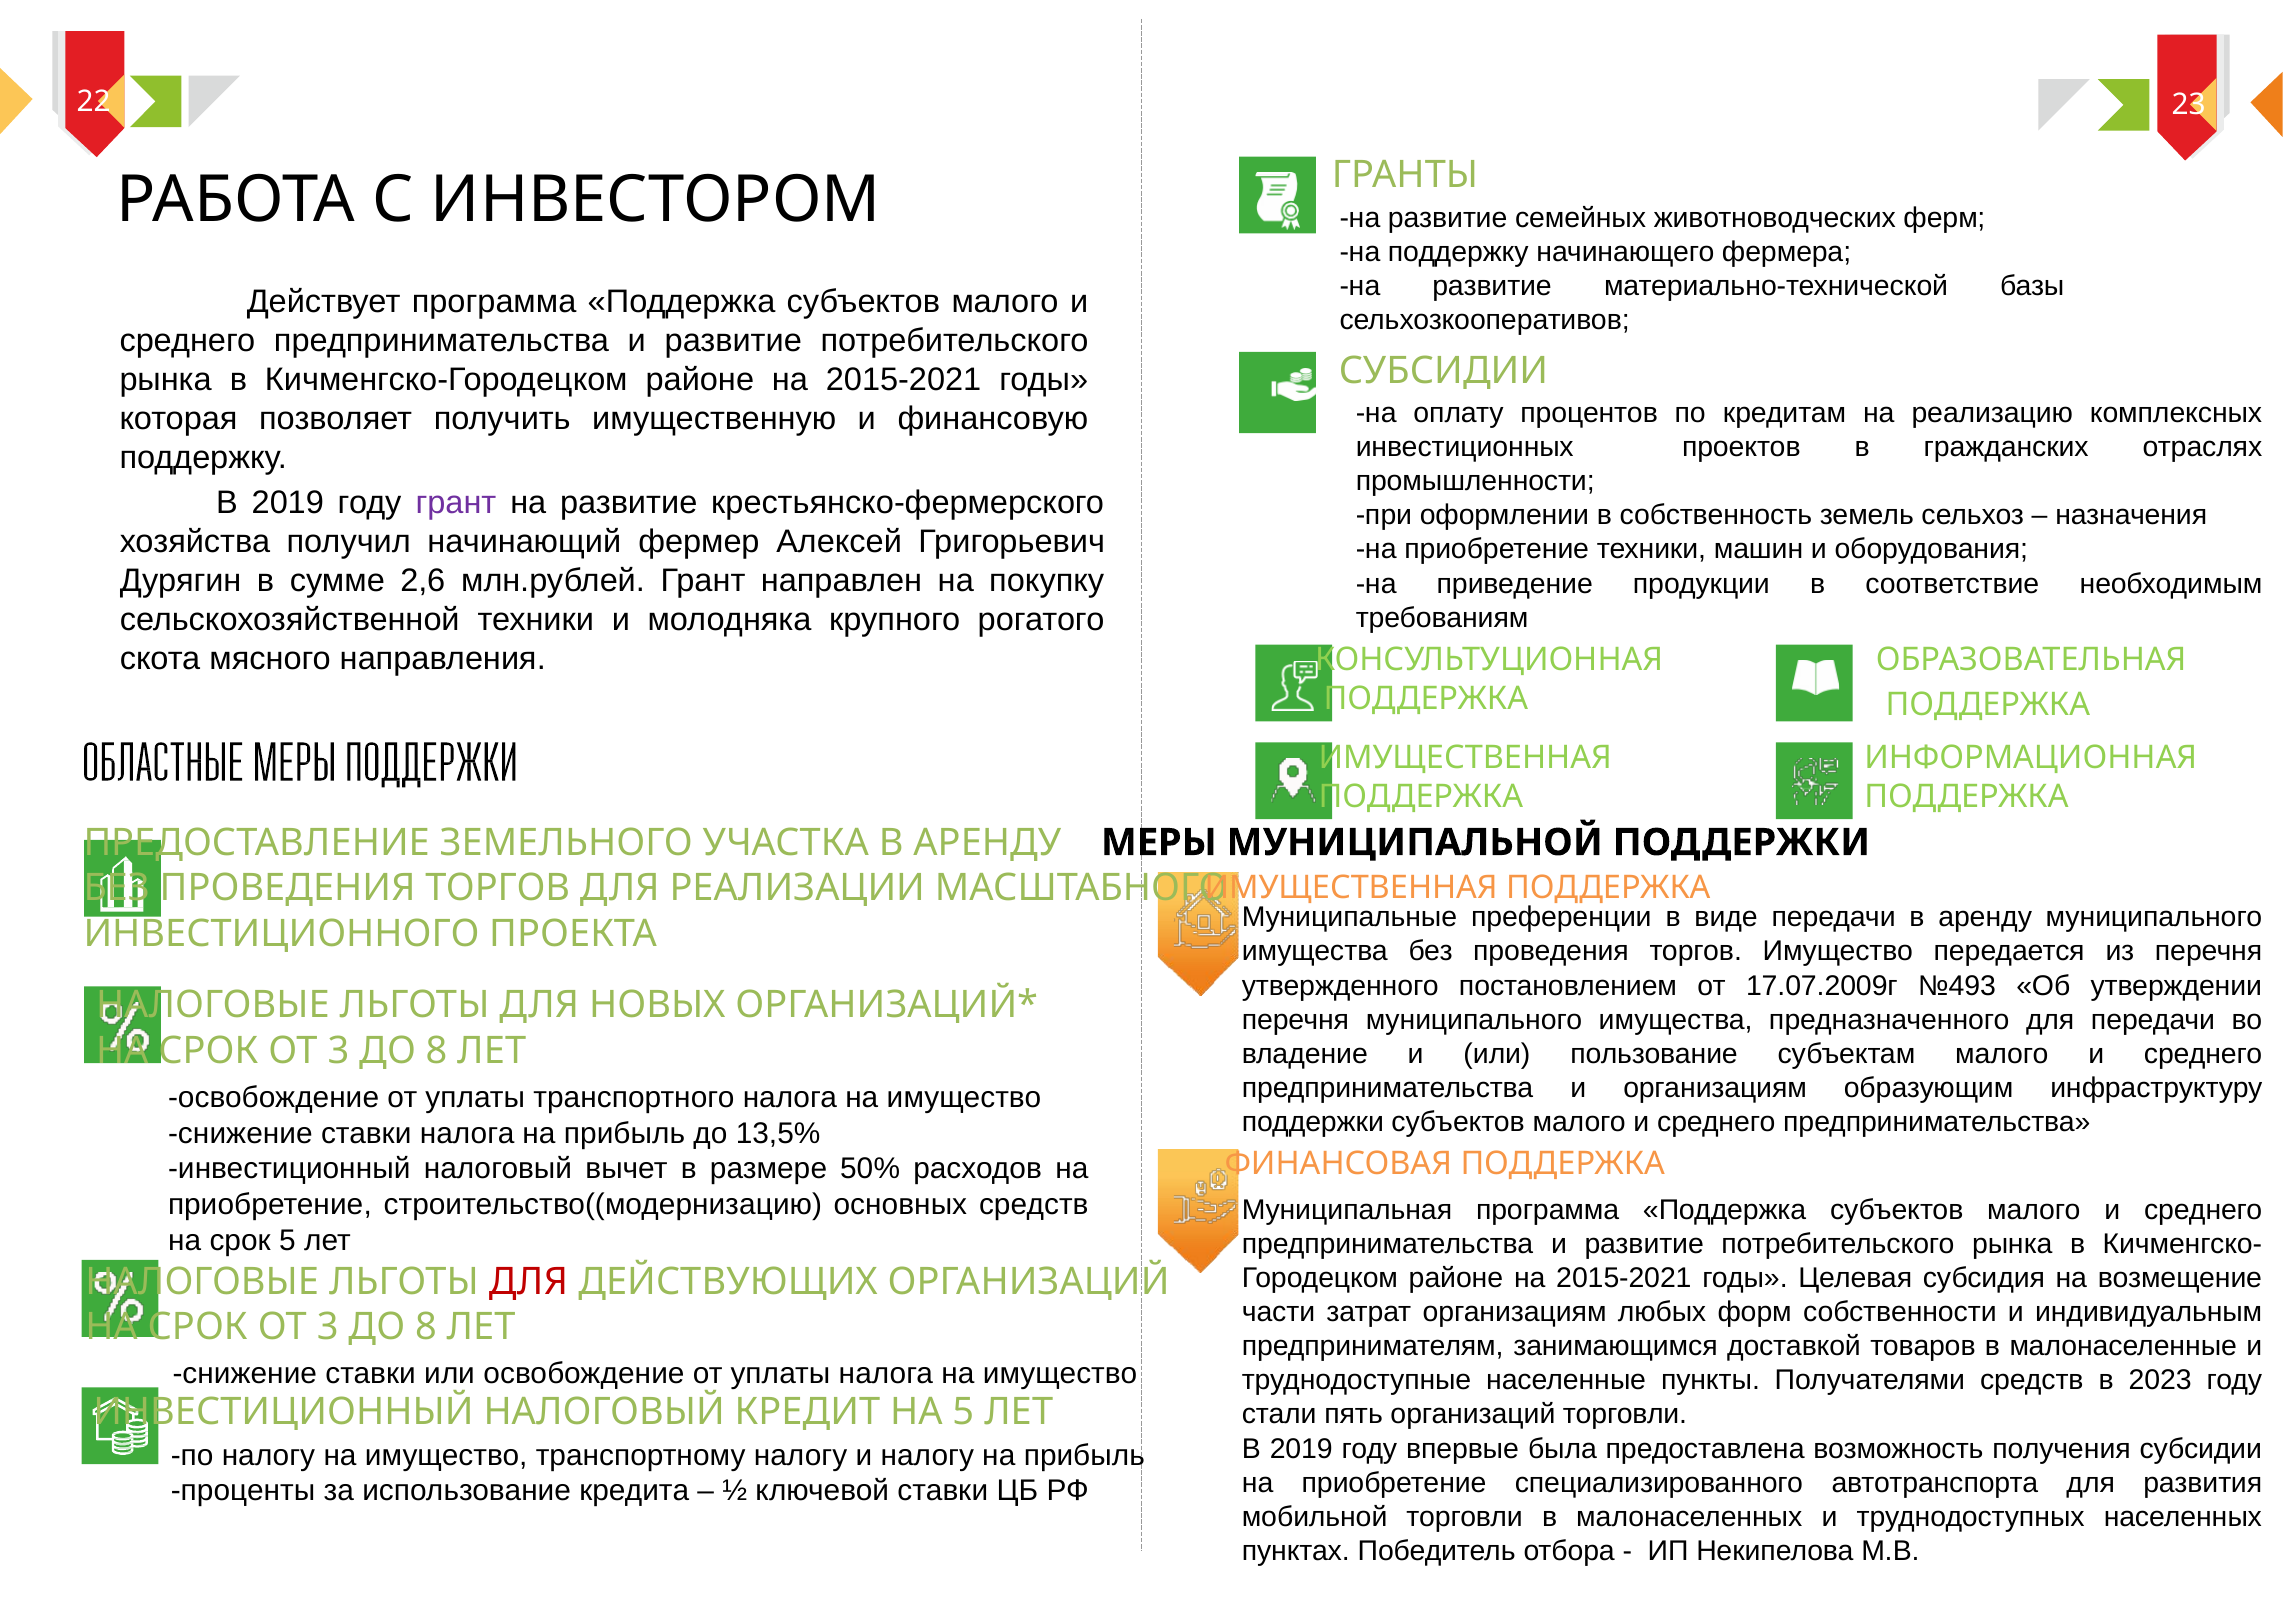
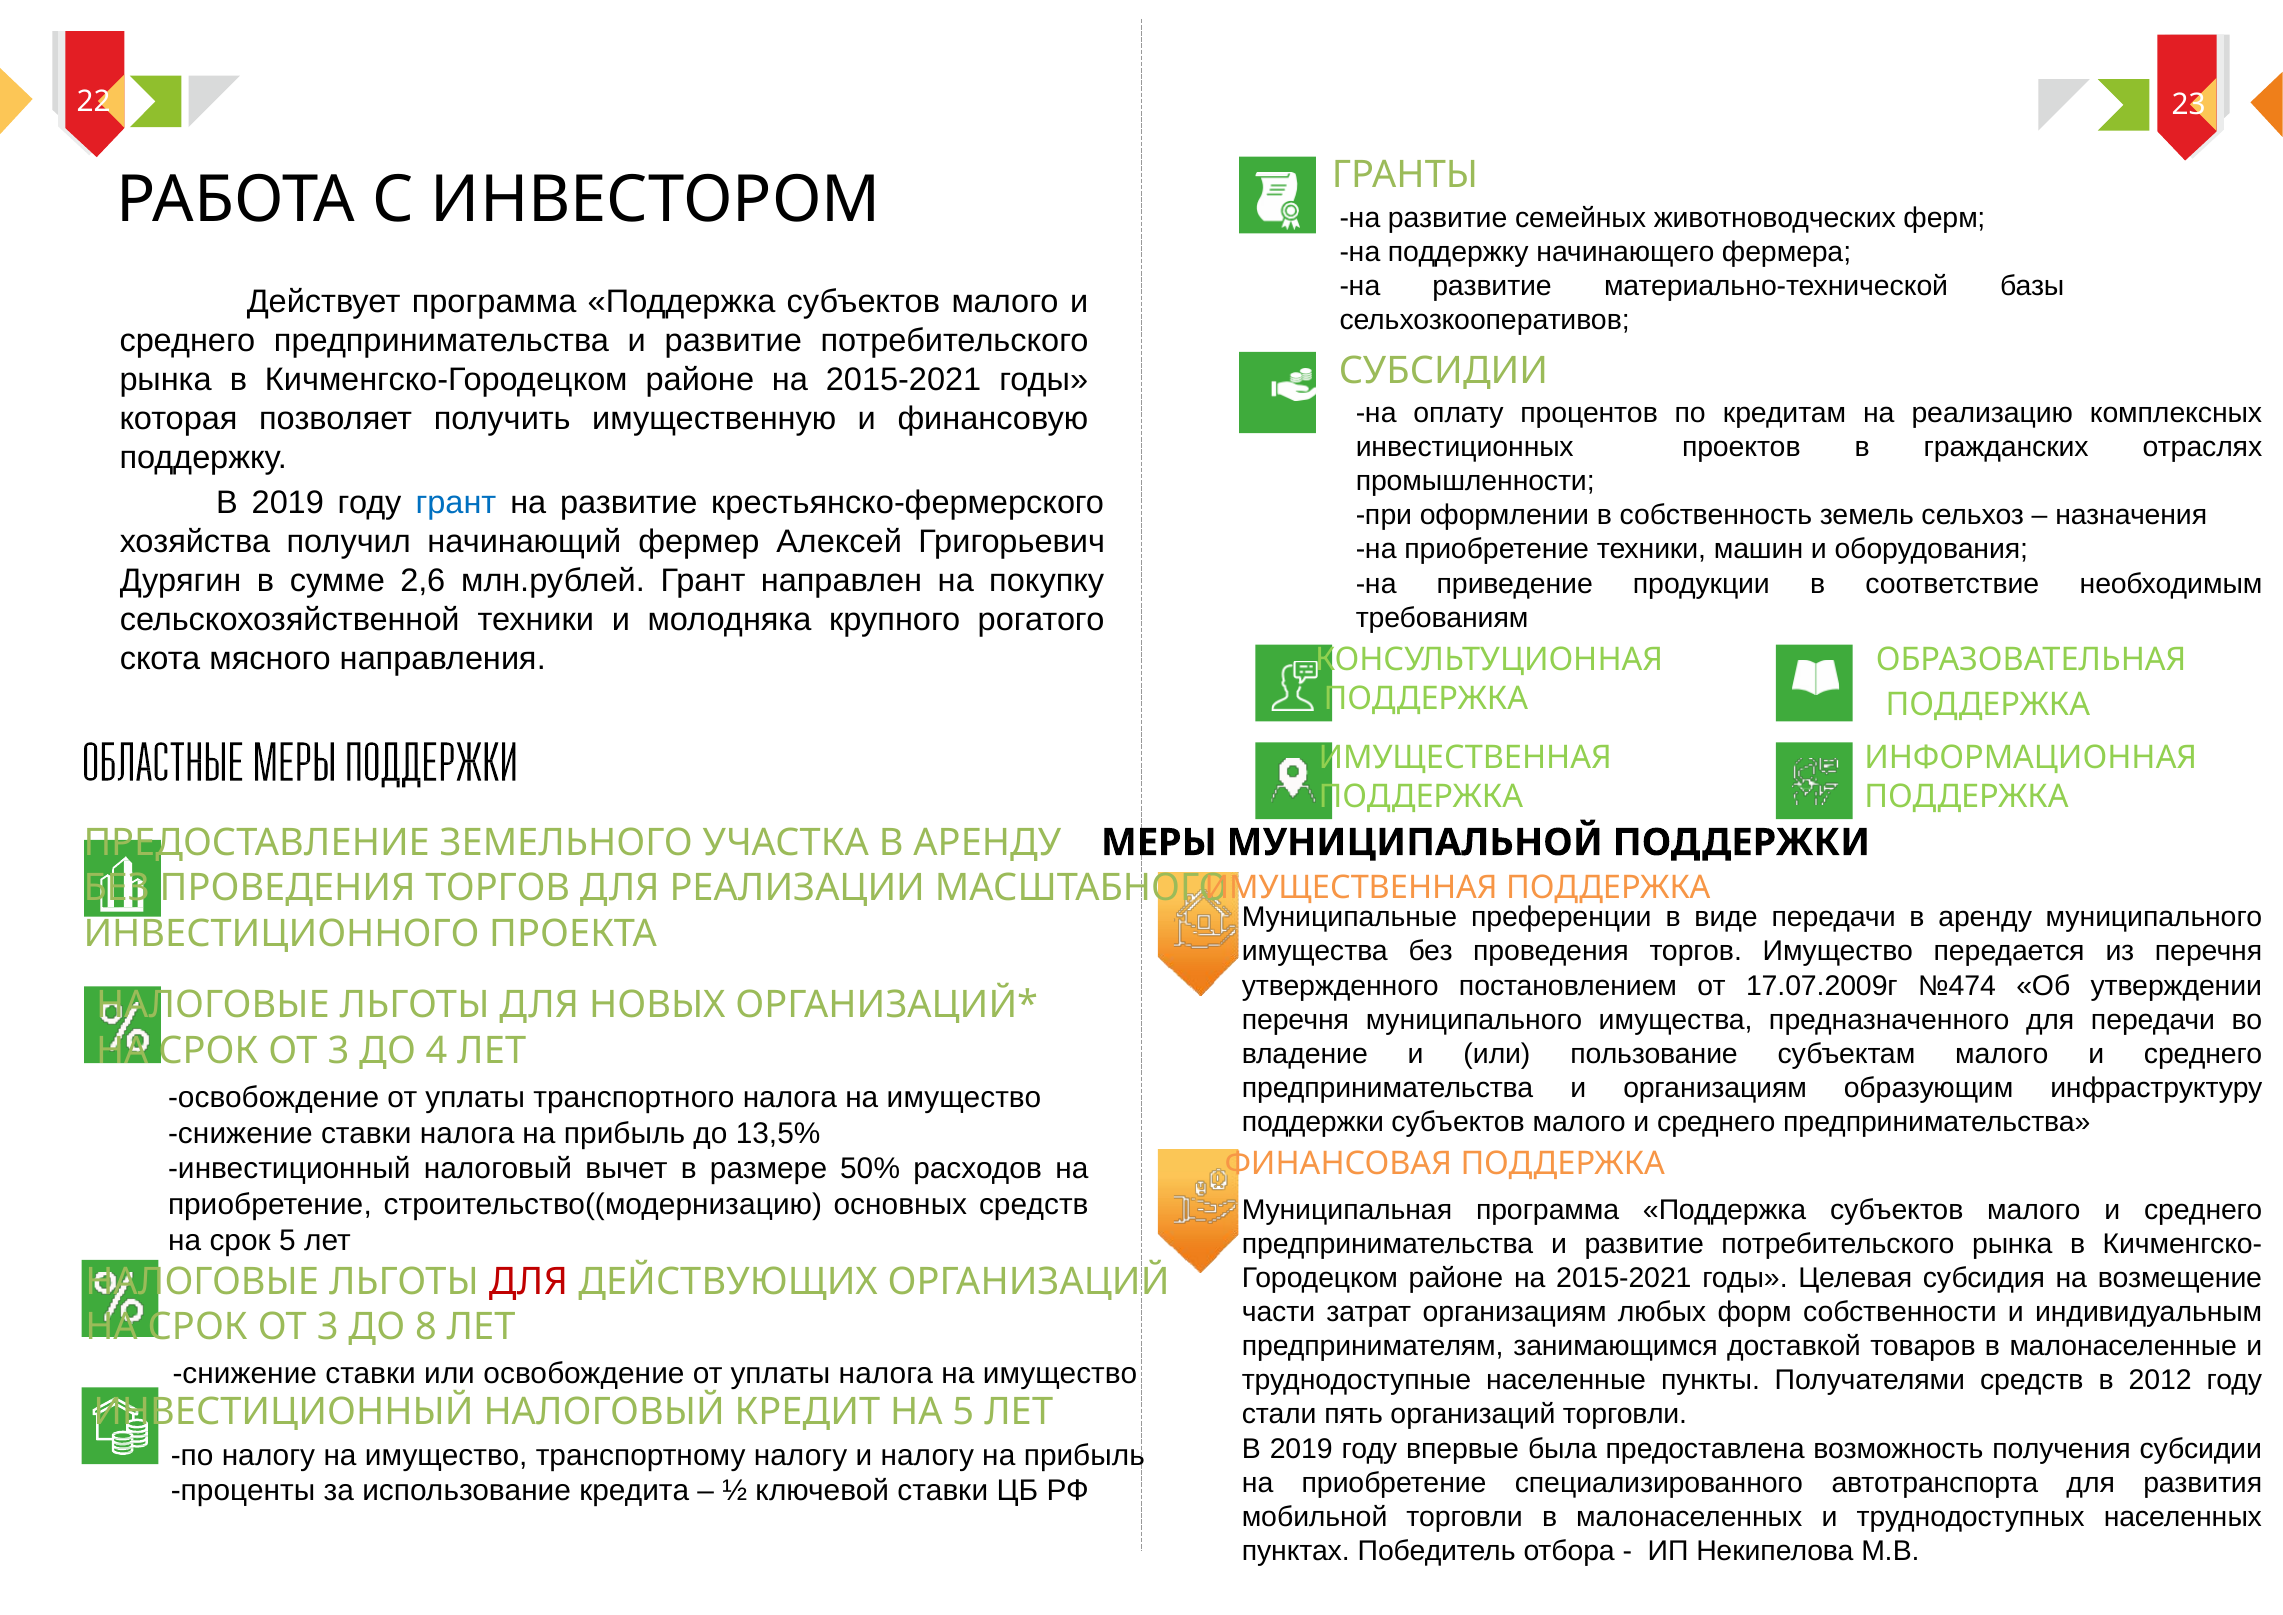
грант colour: purple -> blue (456, 502)
№493: №493 -> №474 (1957, 985)
8: 8 -> 4 (437, 1051)
2023: 2023 -> 2012 (2160, 1380)
